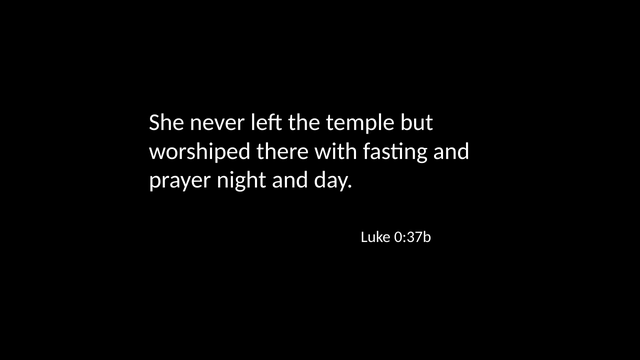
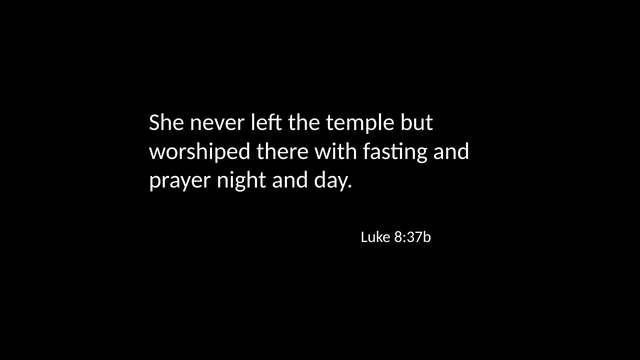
0:37b: 0:37b -> 8:37b (413, 237)
